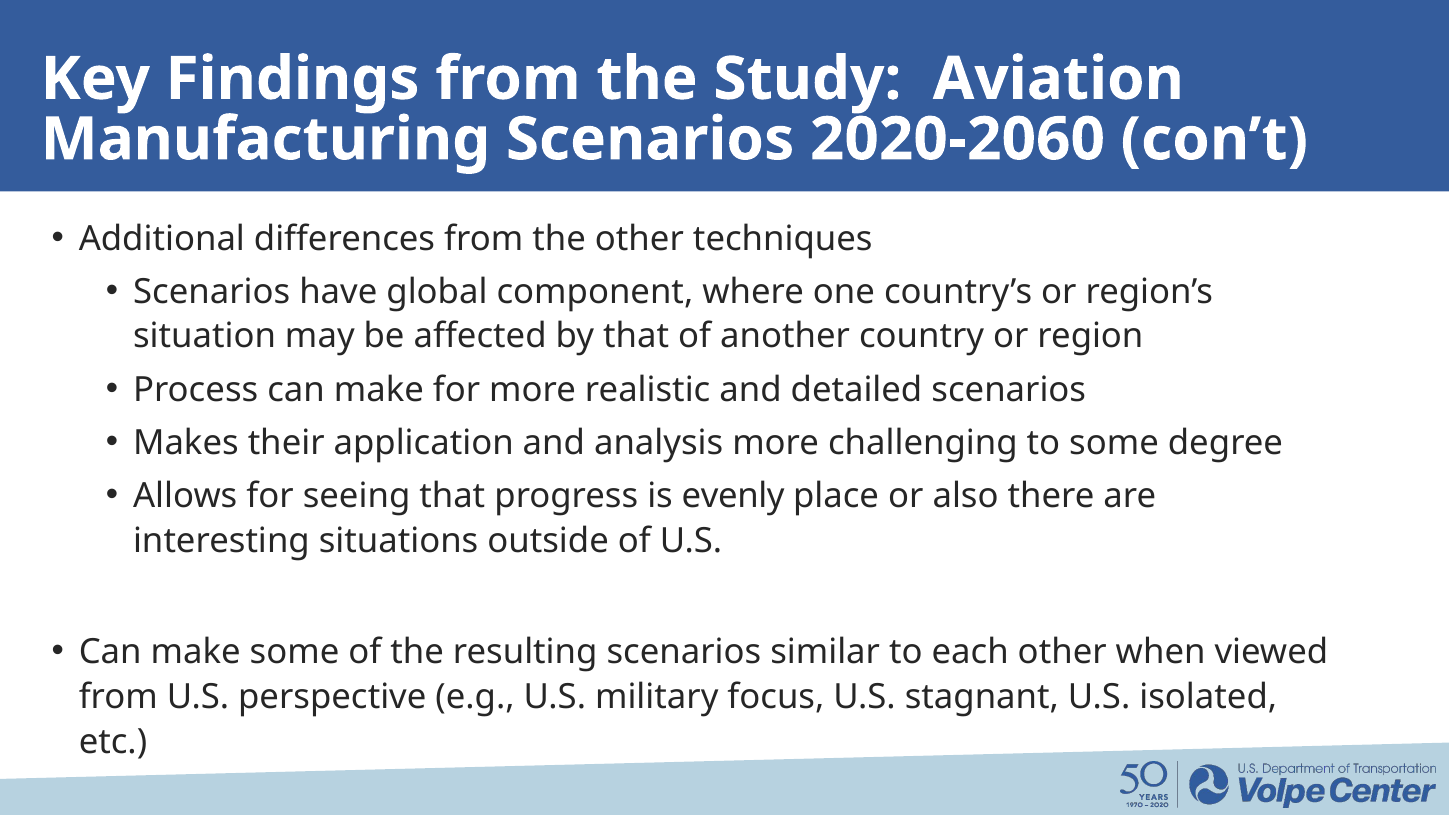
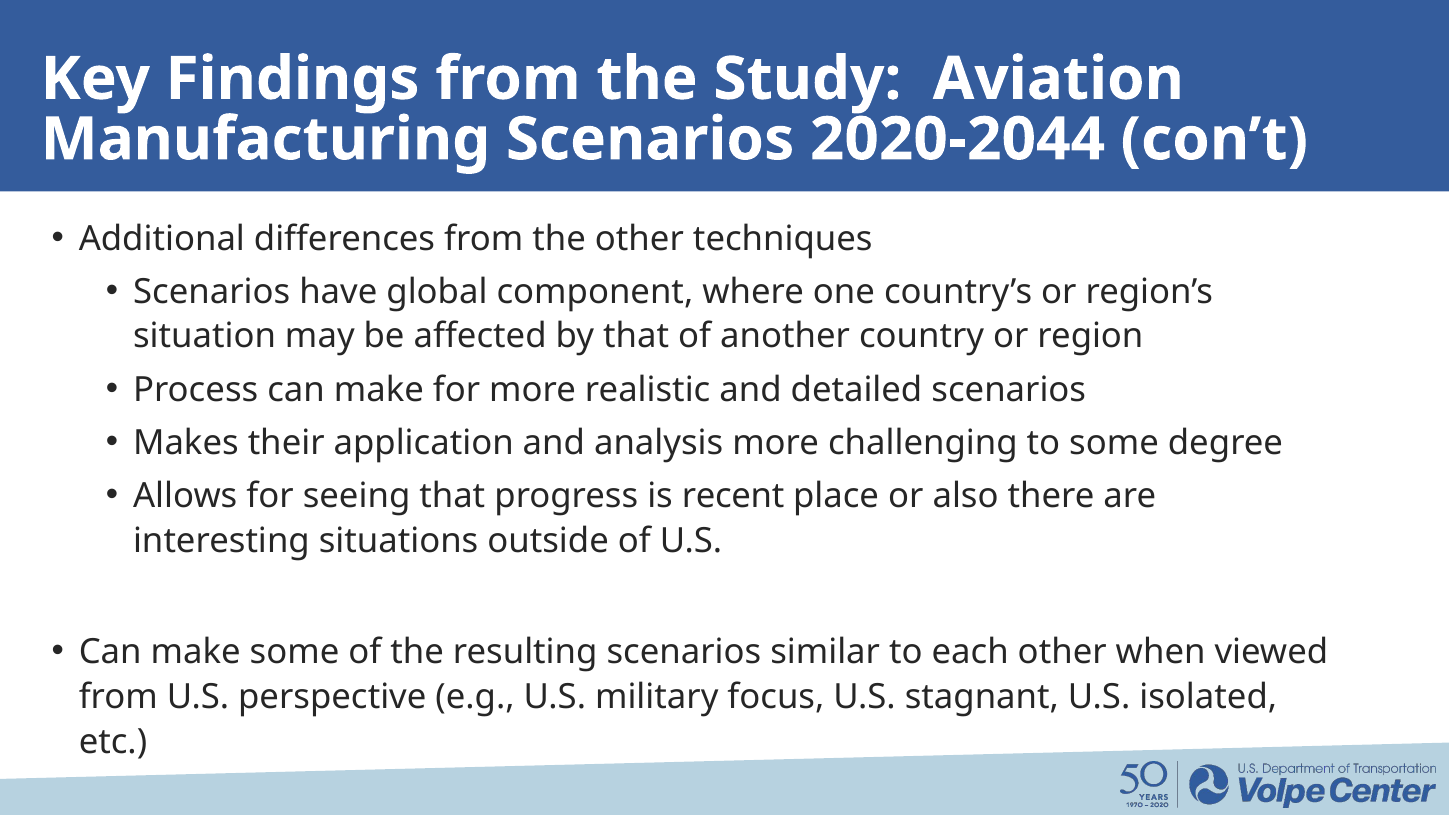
2020-2060: 2020-2060 -> 2020-2044 (957, 139)
evenly: evenly -> recent (733, 496)
